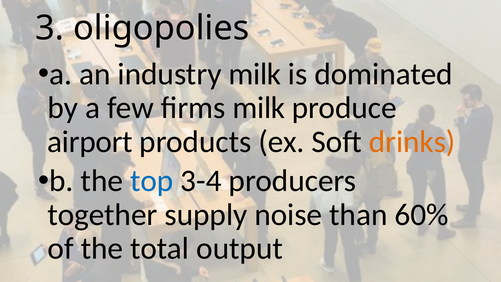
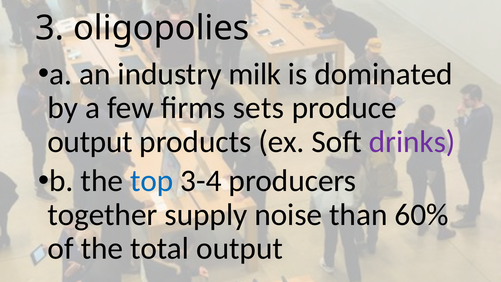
firms milk: milk -> sets (258, 108)
airport: airport -> output (90, 142)
drinks colour: orange -> purple (412, 142)
